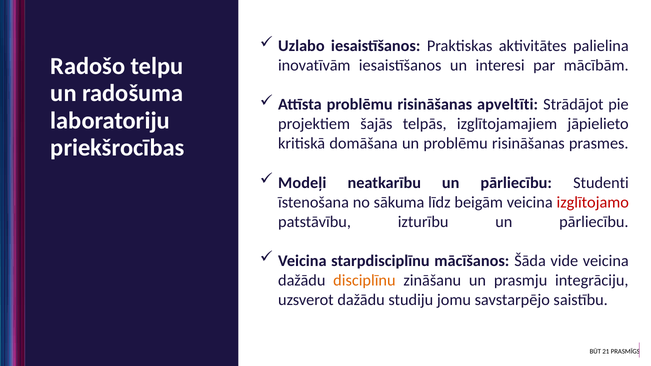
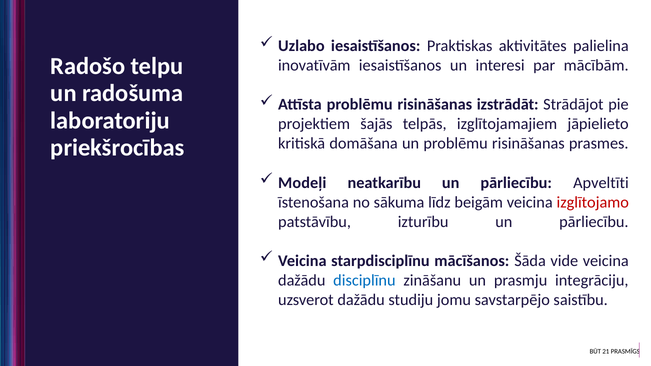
apveltīti: apveltīti -> izstrādāt (508, 105)
Studenti: Studenti -> Apveltīti (601, 183)
disciplīnu colour: orange -> blue (364, 280)
